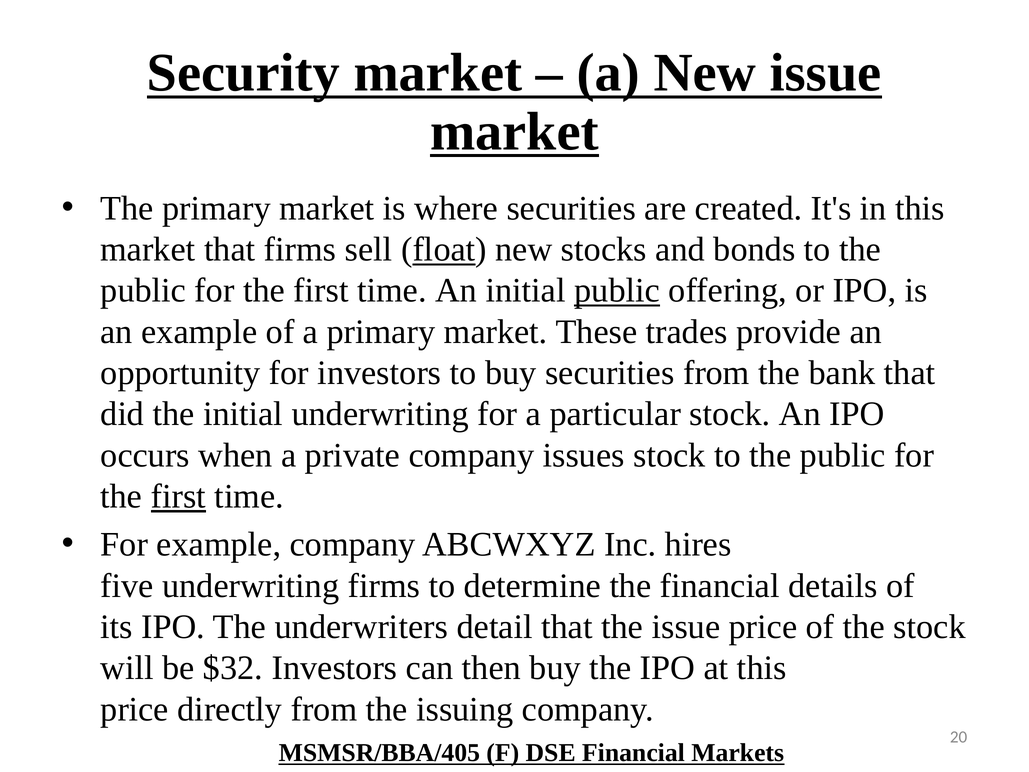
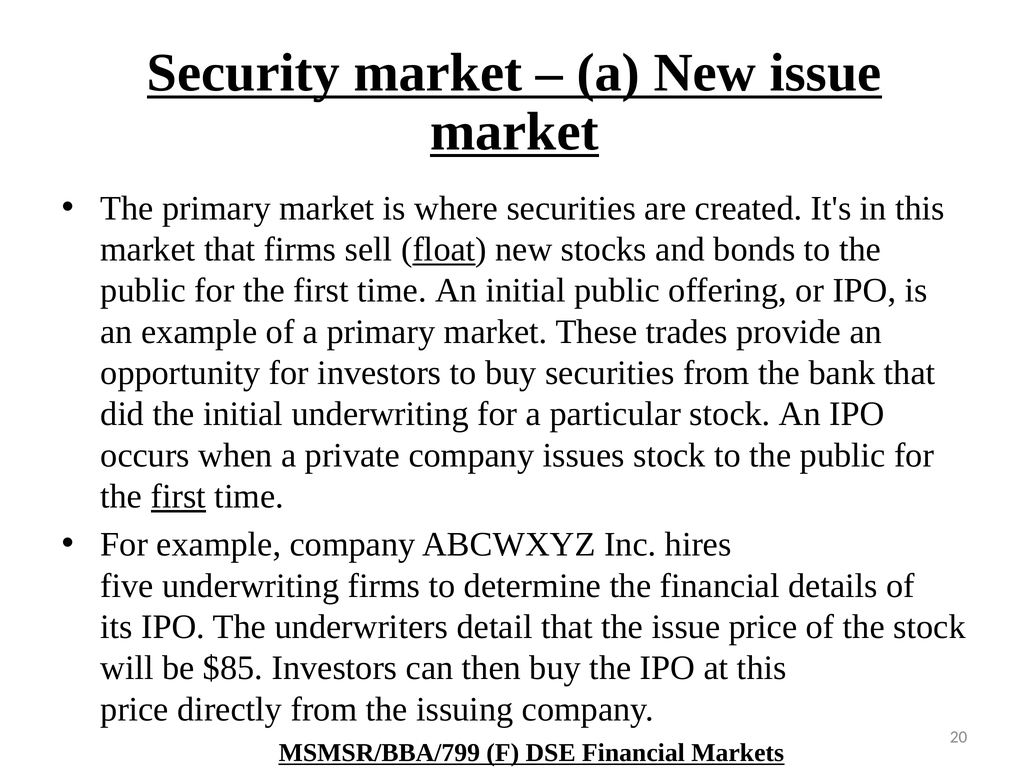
public underline: present -> none (617, 291)
$32: $32 -> $85 (233, 668)
MSMSR/BBA/405: MSMSR/BBA/405 -> MSMSR/BBA/799 (379, 752)
